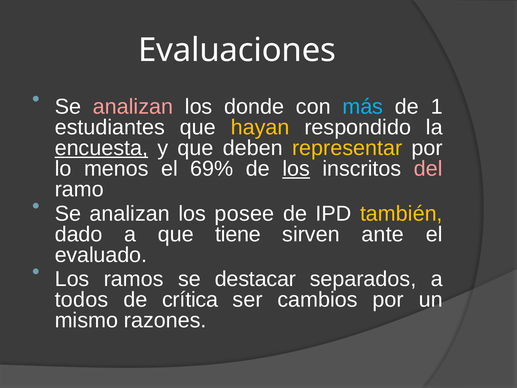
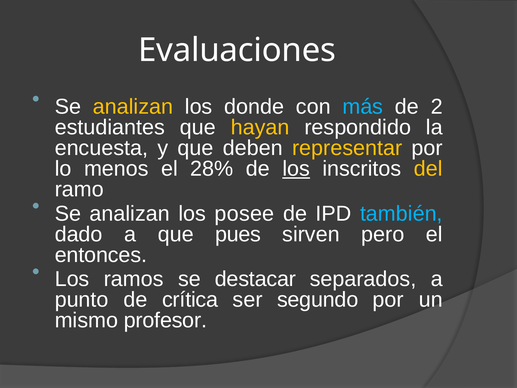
analizan colour: pink -> yellow (133, 107)
1: 1 -> 2 (437, 107)
encuesta underline: present -> none (101, 148)
69%: 69% -> 28% (212, 169)
del colour: pink -> yellow (428, 169)
también colour: yellow -> light blue (401, 213)
tiene: tiene -> pues (238, 234)
ante: ante -> pero (383, 234)
evaluado: evaluado -> entonces (101, 255)
todos: todos -> punto (82, 300)
cambios: cambios -> segundo (318, 300)
razones: razones -> profesor (165, 320)
